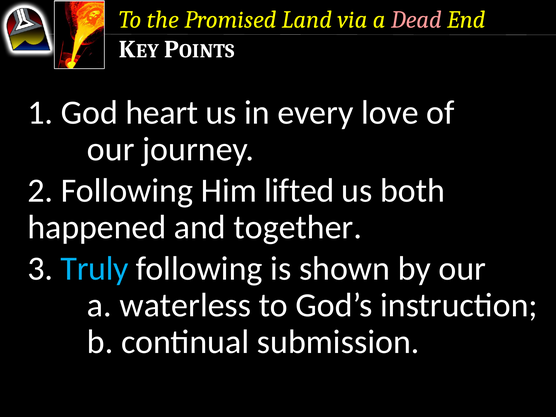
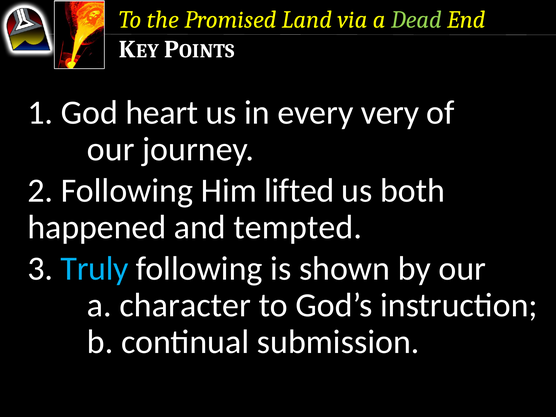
Dead colour: pink -> light green (416, 20)
love: love -> very (390, 113)
together: together -> tempted (298, 227)
waterless: waterless -> character (185, 305)
